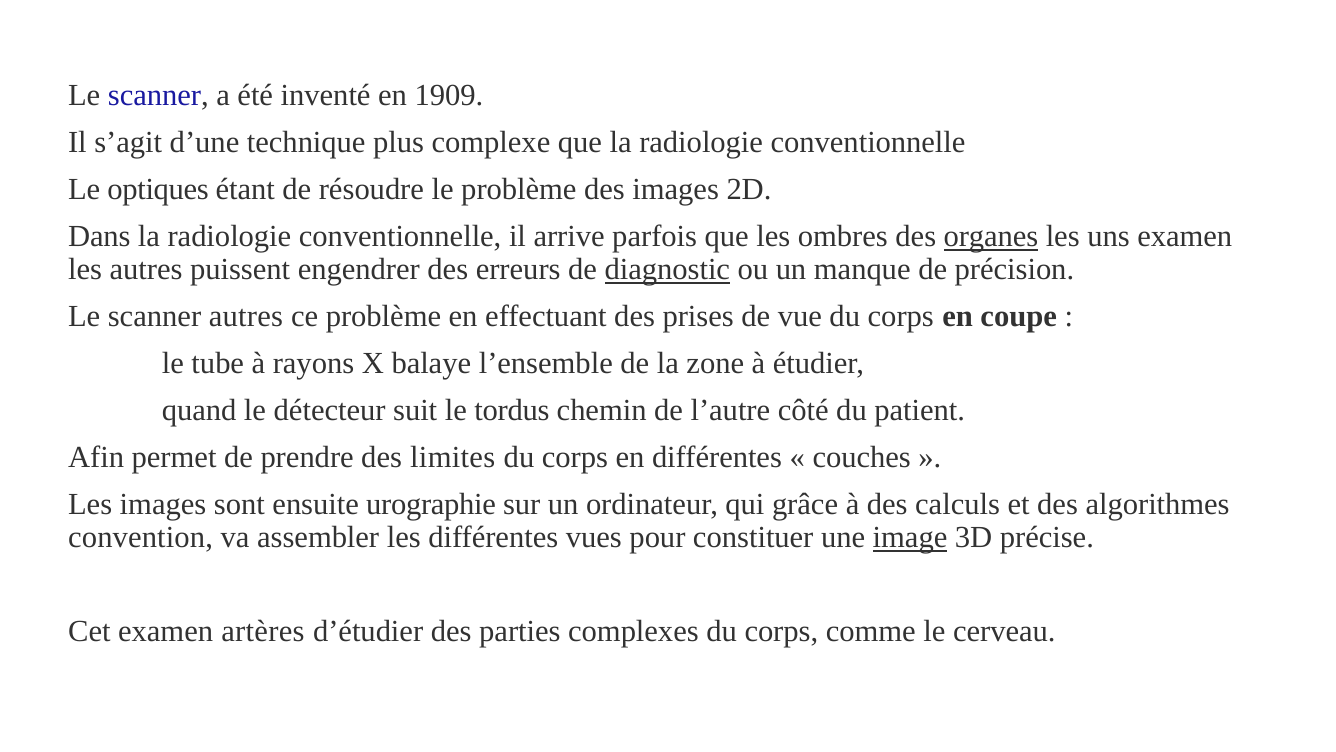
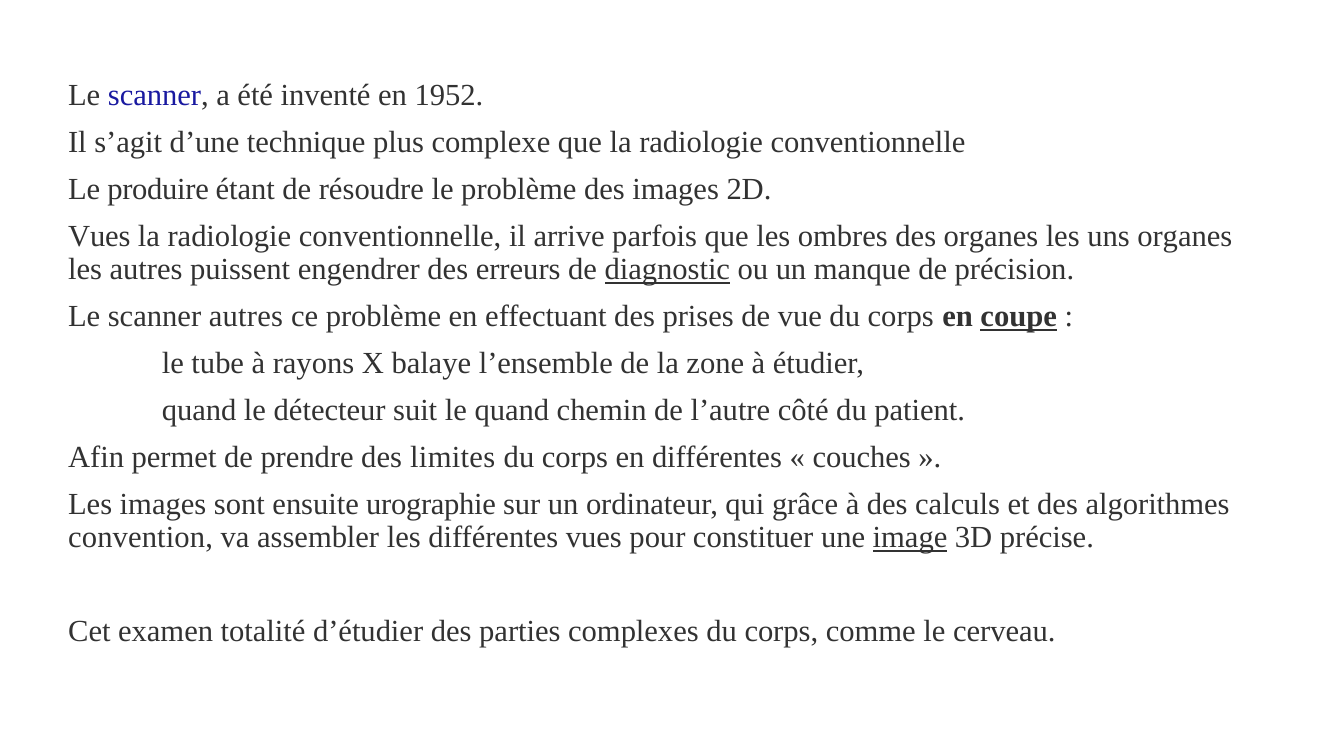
1909: 1909 -> 1952 (449, 96)
optiques: optiques -> produire (158, 190)
Dans: Dans -> Vues (99, 236)
organes underline: present -> none (991, 236)
uns examen: examen -> organes (1185, 236)
coupe underline: none -> present (1019, 317)
le tordus: tordus -> quand (512, 410)
artères: artères -> totalité (263, 631)
